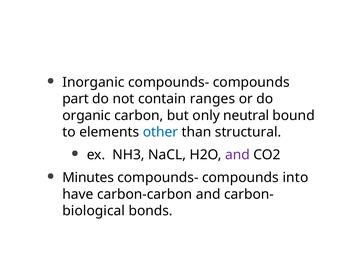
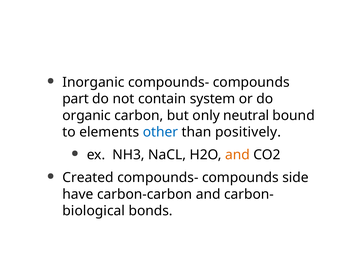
ranges: ranges -> system (213, 99)
structural: structural -> positively (248, 132)
and colour: purple -> orange (238, 155)
Minutes: Minutes -> Created (88, 178)
into: into -> side (296, 178)
